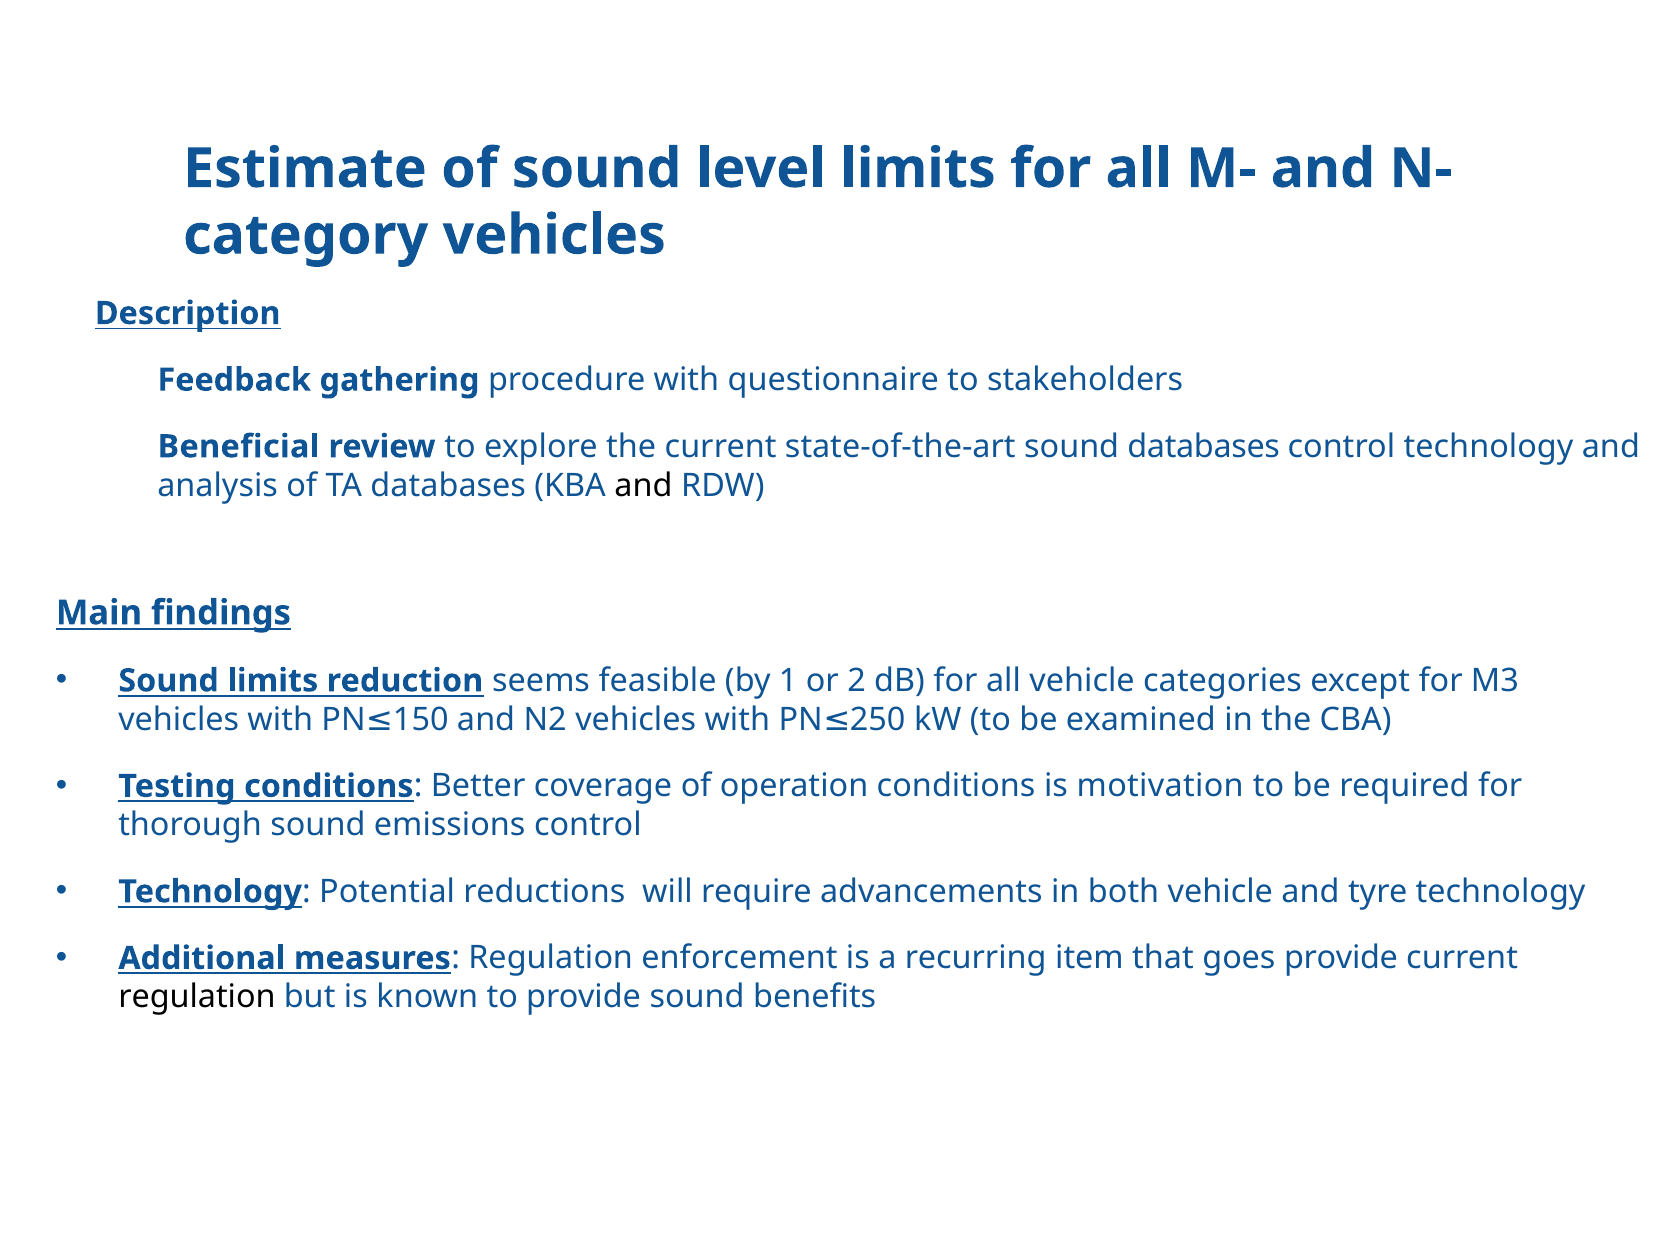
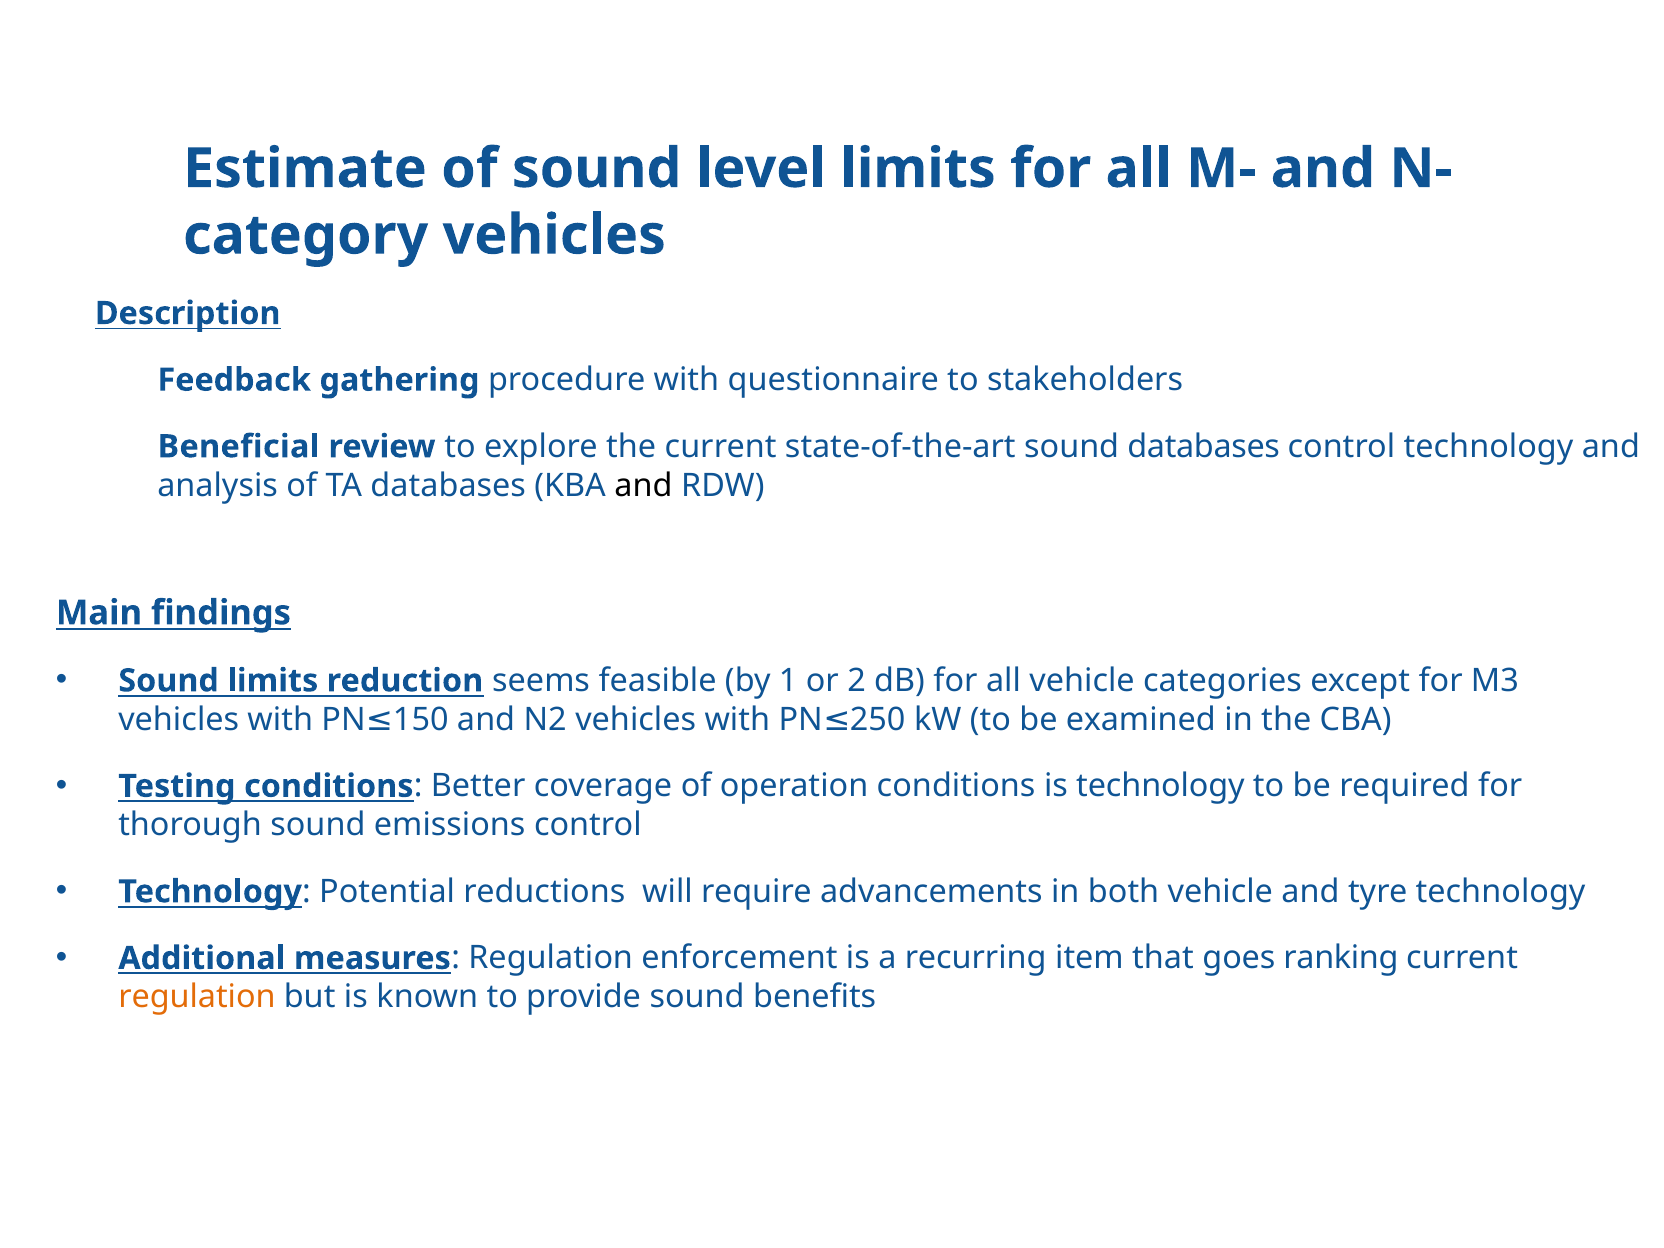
is motivation: motivation -> technology (1160, 786)
goes provide: provide -> ranking (1341, 958)
regulation colour: black -> orange (197, 997)
